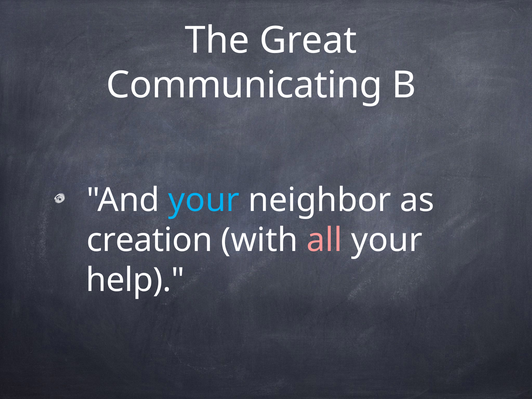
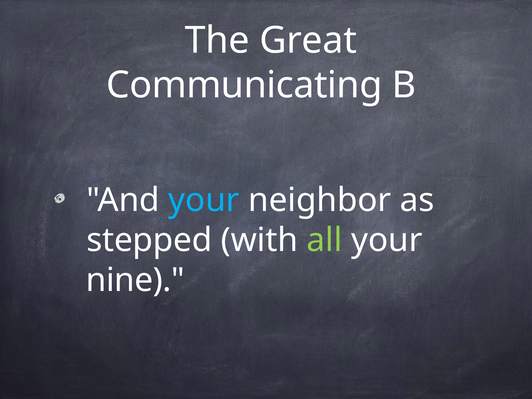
creation: creation -> stepped (149, 240)
all colour: pink -> light green (325, 240)
help: help -> nine (135, 280)
